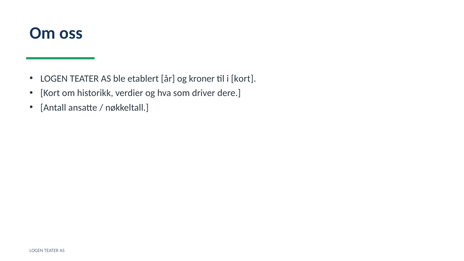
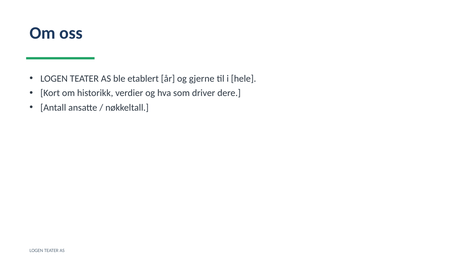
kroner: kroner -> gjerne (202, 79)
i kort: kort -> hele (244, 79)
